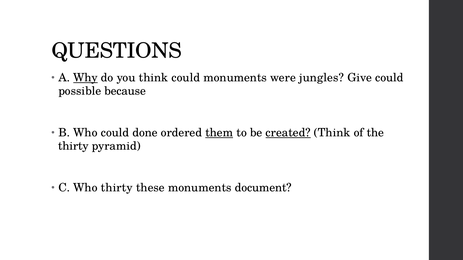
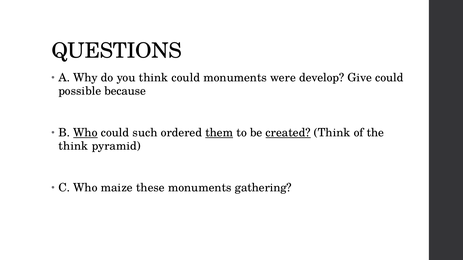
Why underline: present -> none (86, 78)
jungles: jungles -> develop (322, 78)
Who underline: none -> present (85, 133)
done: done -> such (145, 133)
thirty: thirty -> think (73, 146)
Who thirty: thirty -> maize (117, 188)
document: document -> gathering (263, 188)
